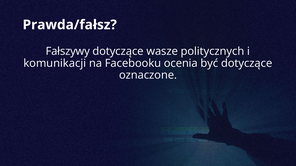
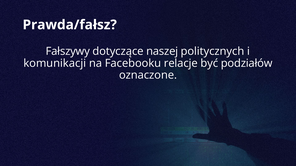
wasze: wasze -> naszej (162, 51)
ocenia: ocenia -> relacje (181, 63)
być dotyczące: dotyczące -> podziałów (247, 63)
